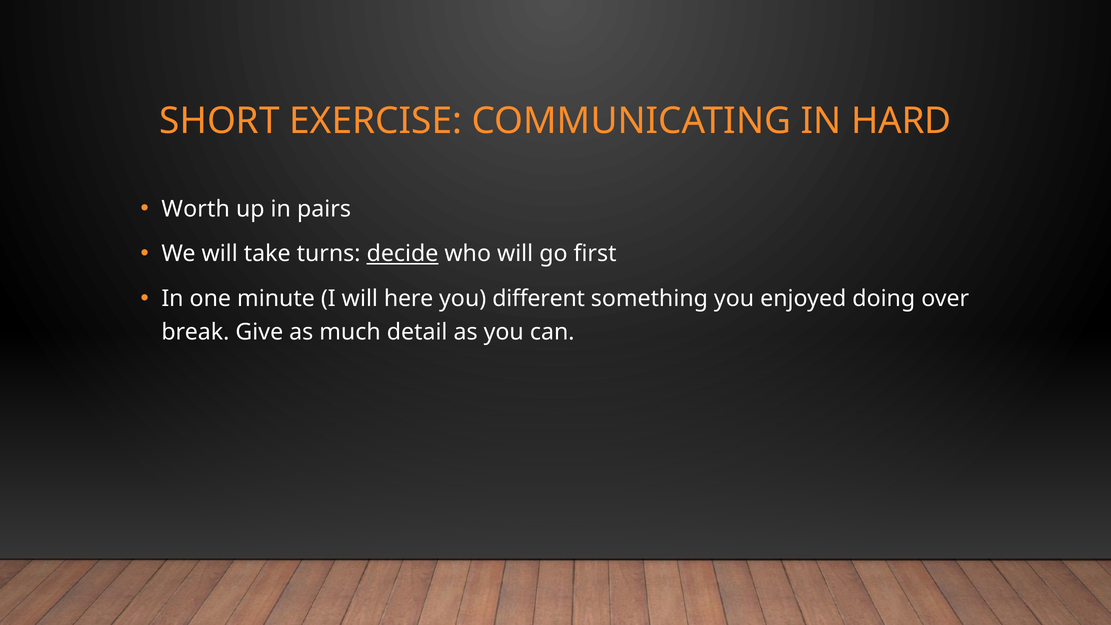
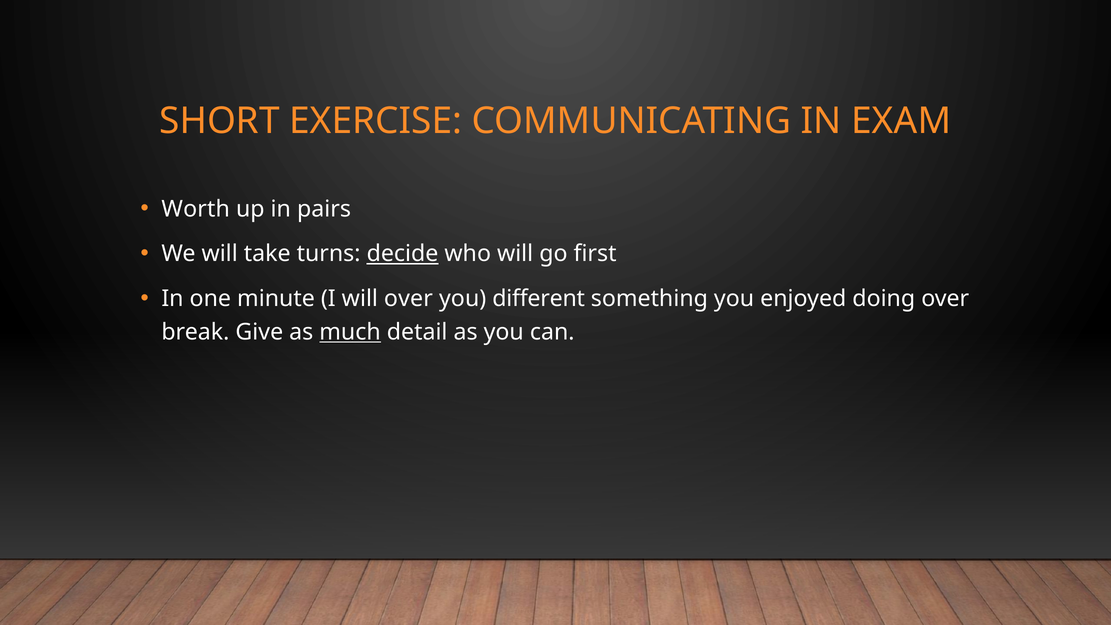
HARD: HARD -> EXAM (901, 121)
will here: here -> over (408, 299)
much underline: none -> present (350, 332)
